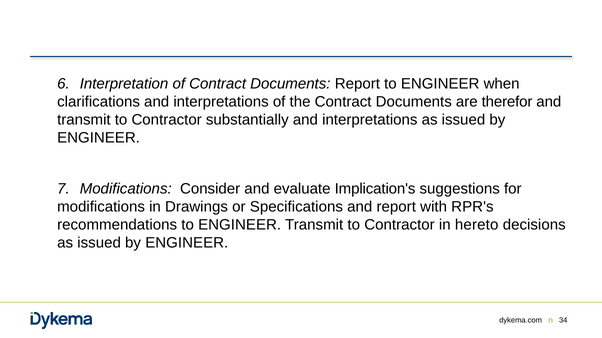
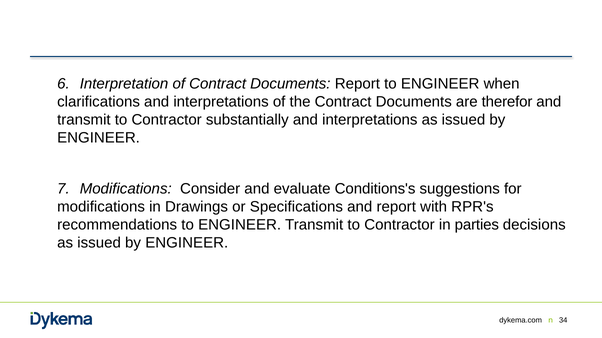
Implication's: Implication's -> Conditions's (375, 189)
hereto: hereto -> parties (477, 225)
